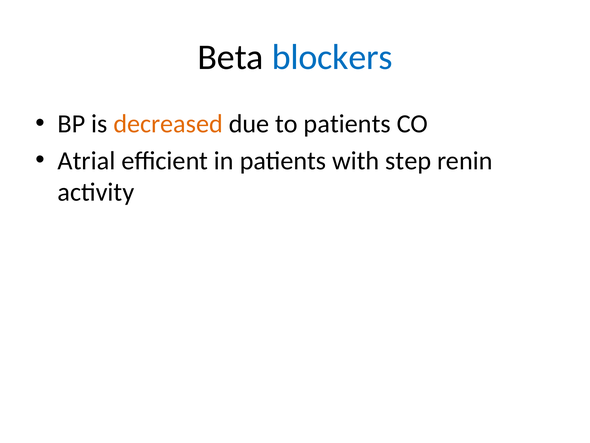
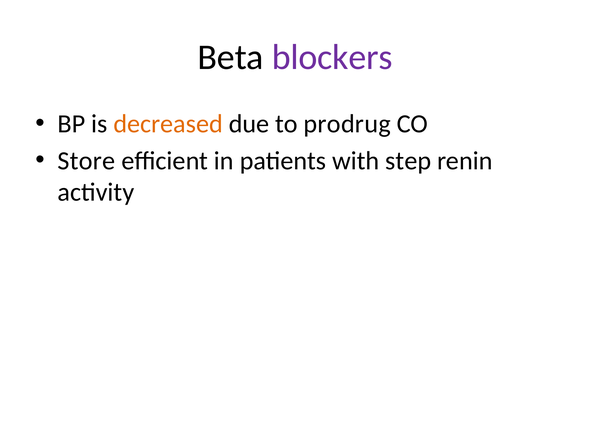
blockers colour: blue -> purple (332, 57)
to patients: patients -> prodrug (347, 124)
Atrial: Atrial -> Store (86, 160)
